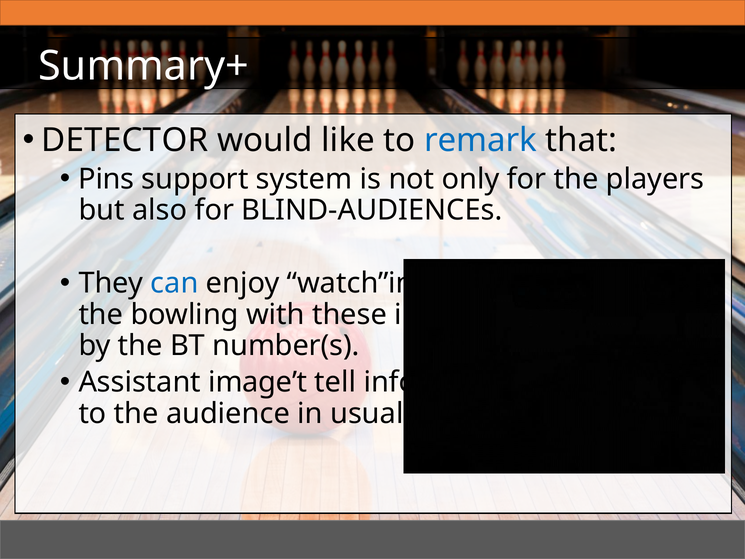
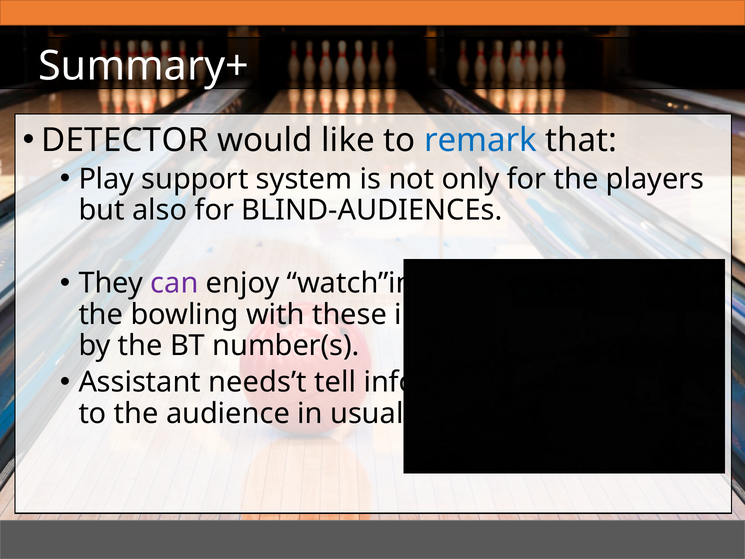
Pins: Pins -> Play (106, 179)
can colour: blue -> purple (174, 283)
image’t: image’t -> needs’t (258, 382)
